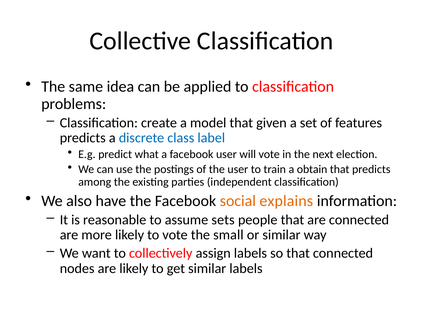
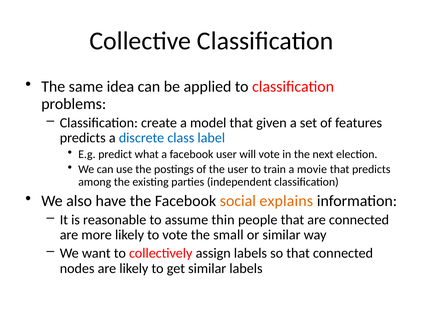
obtain: obtain -> movie (312, 169)
sets: sets -> thin (223, 220)
